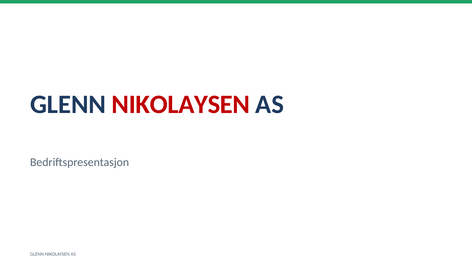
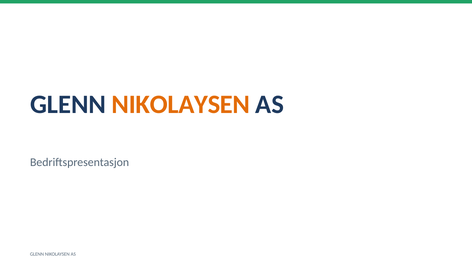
NIKOLAYSEN colour: red -> orange (181, 105)
